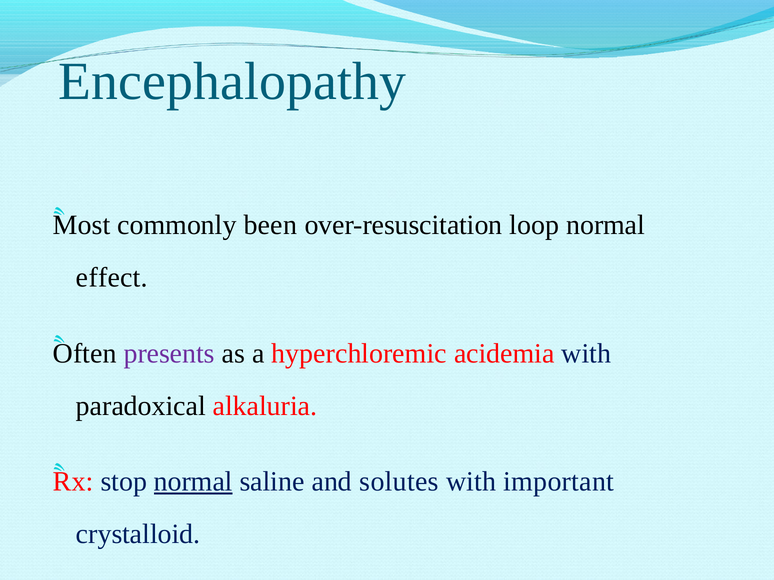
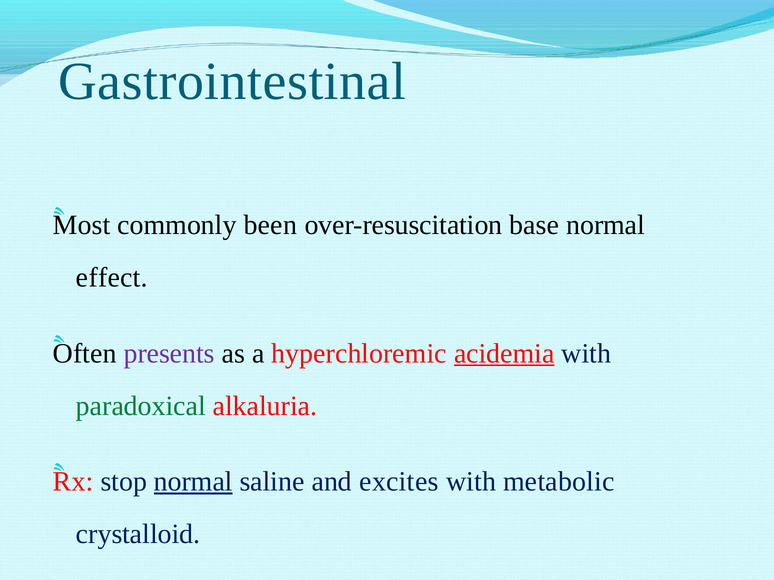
Encephalopathy: Encephalopathy -> Gastrointestinal (232, 81)
loop: loop -> base (534, 225)
acidemia underline: none -> present (504, 354)
paradoxical colour: black -> green (141, 406)
solutes: solutes -> excites (399, 482)
important: important -> metabolic (559, 482)
